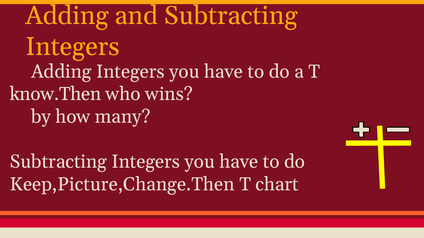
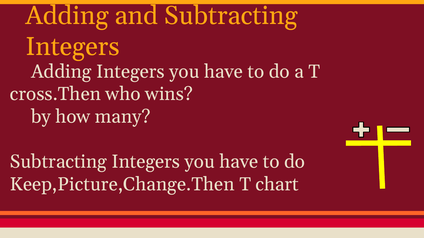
know.Then: know.Then -> cross.Then (55, 94)
